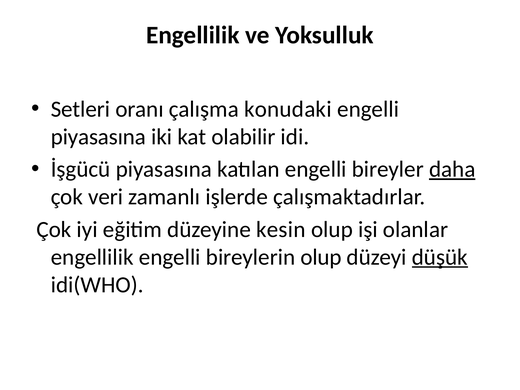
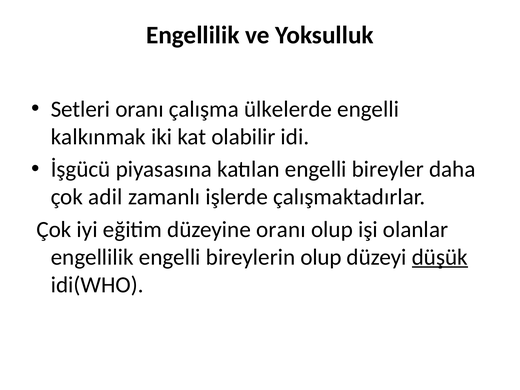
konudaki: konudaki -> ülkelerde (288, 109)
piyasasına: piyasasına -> kalkınmak (98, 137)
daha underline: present -> none (452, 169)
veri: veri -> adil (105, 197)
düzeyine kesin: kesin -> oranı (281, 229)
